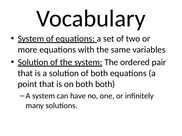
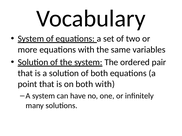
both both: both -> with (105, 84)
